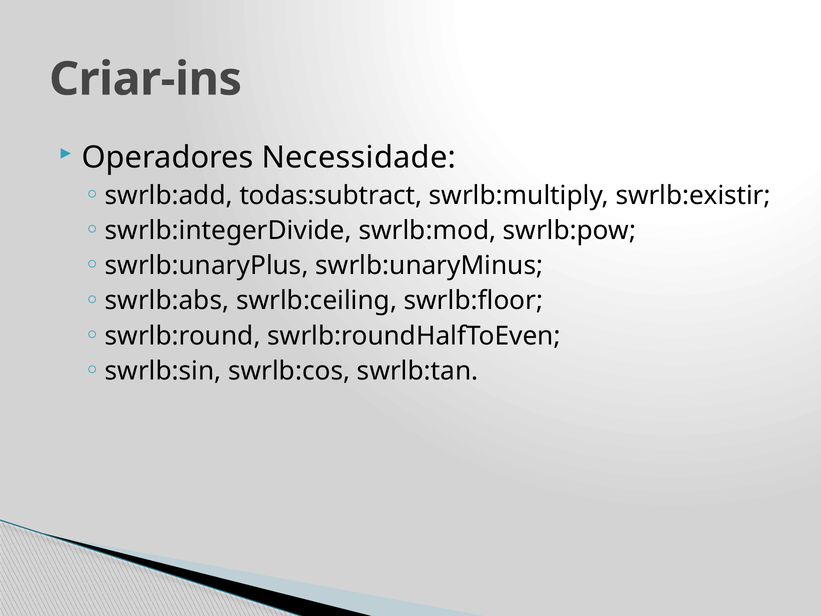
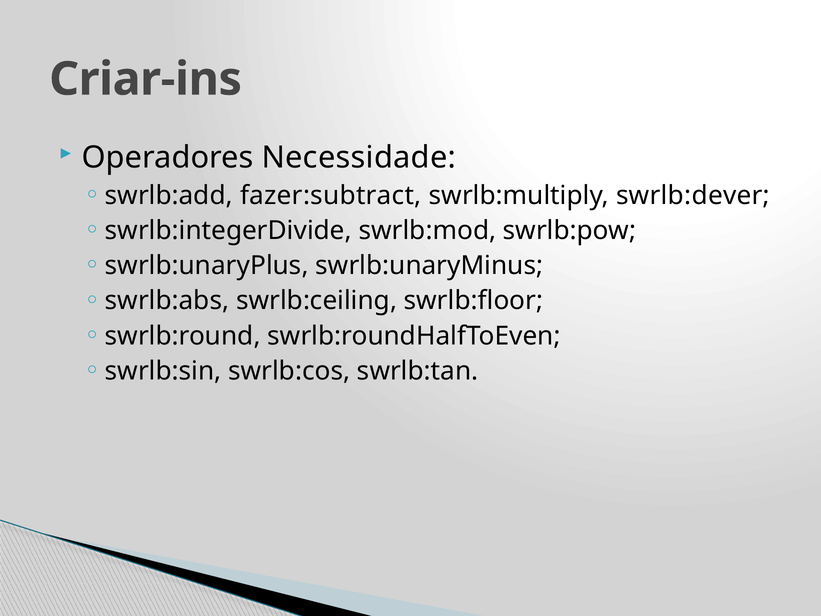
todas:subtract: todas:subtract -> fazer:subtract (331, 195)
swrlb:existir: swrlb:existir -> swrlb:dever (693, 195)
